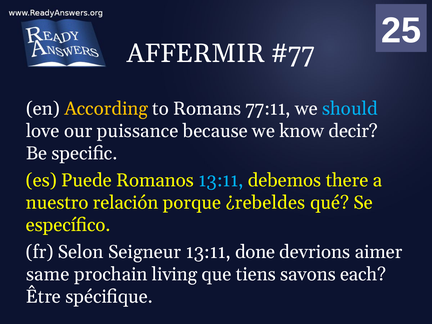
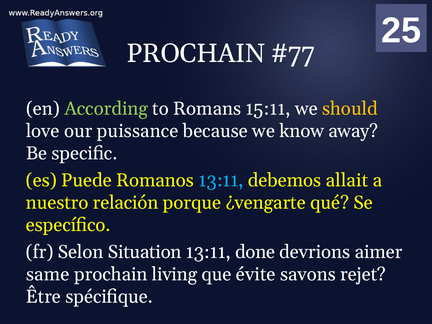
AFFERMIR: AFFERMIR -> PROCHAIN (196, 53)
According colour: yellow -> light green (106, 109)
77:11: 77:11 -> 15:11 (268, 109)
should colour: light blue -> yellow (350, 109)
decir: decir -> away (353, 131)
there: there -> allait (347, 181)
¿rebeldes: ¿rebeldes -> ¿vengarte (266, 203)
Seigneur: Seigneur -> Situation (145, 252)
tiens: tiens -> évite (256, 275)
each: each -> rejet (363, 275)
